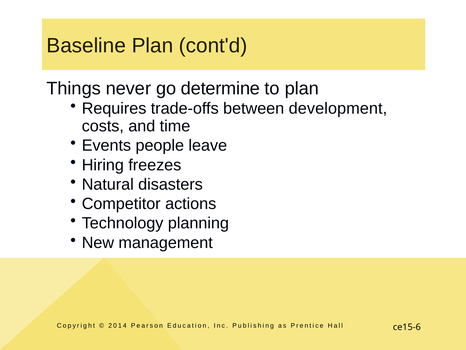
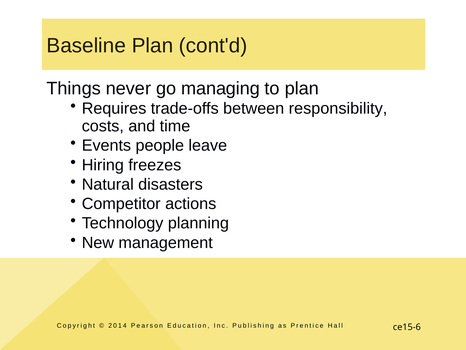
determine: determine -> managing (220, 88)
development: development -> responsibility (338, 108)
